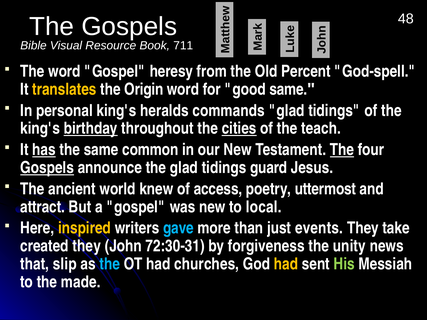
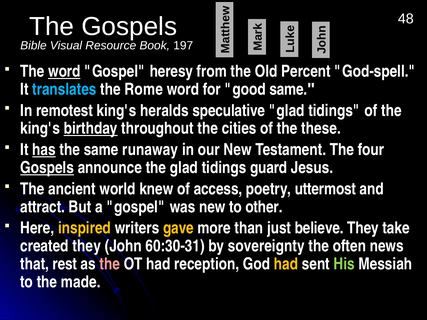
711: 711 -> 197 (183, 46)
word underline: none -> present (64, 71)
translates colour: yellow -> light blue (64, 89)
Origin: Origin -> Rome (144, 89)
personal: personal -> remotest (64, 111)
commands: commands -> speculative (229, 111)
cities underline: present -> none (239, 129)
teach: teach -> these (321, 129)
common: common -> runaway (150, 150)
The underline: present -> none (342, 150)
local: local -> other (264, 207)
gave colour: light blue -> yellow (178, 228)
events: events -> believe (319, 228)
72:30-31: 72:30-31 -> 60:30-31 (175, 246)
forgiveness: forgiveness -> sovereignty (266, 246)
unity: unity -> often (349, 246)
slip: slip -> rest (65, 264)
the colour: light blue -> pink (110, 264)
churches: churches -> reception (207, 264)
